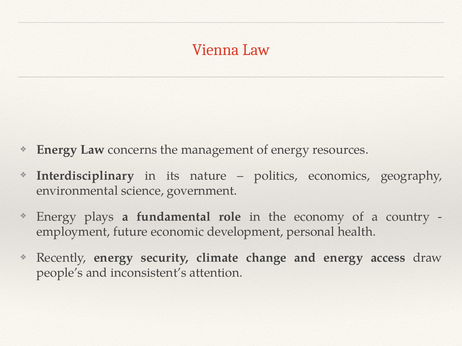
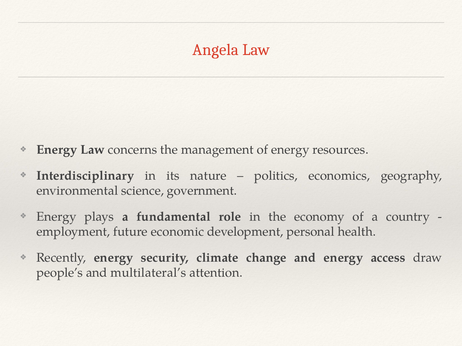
Vienna: Vienna -> Angela (215, 50)
inconsistent’s: inconsistent’s -> multilateral’s (148, 273)
